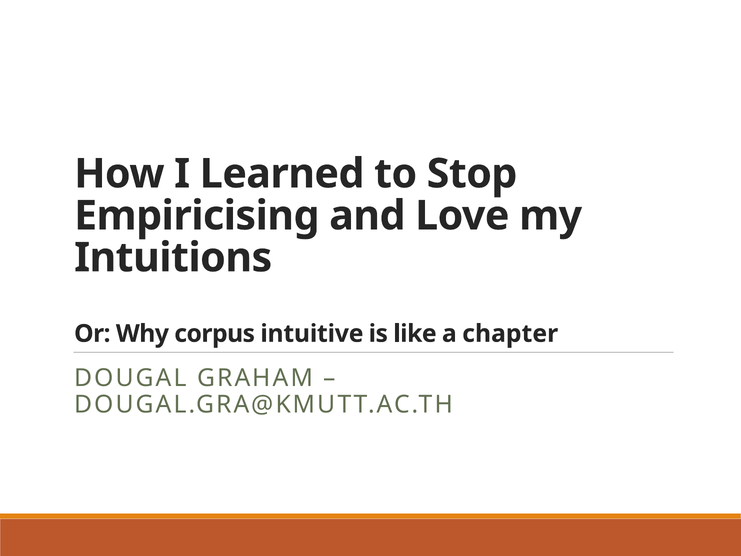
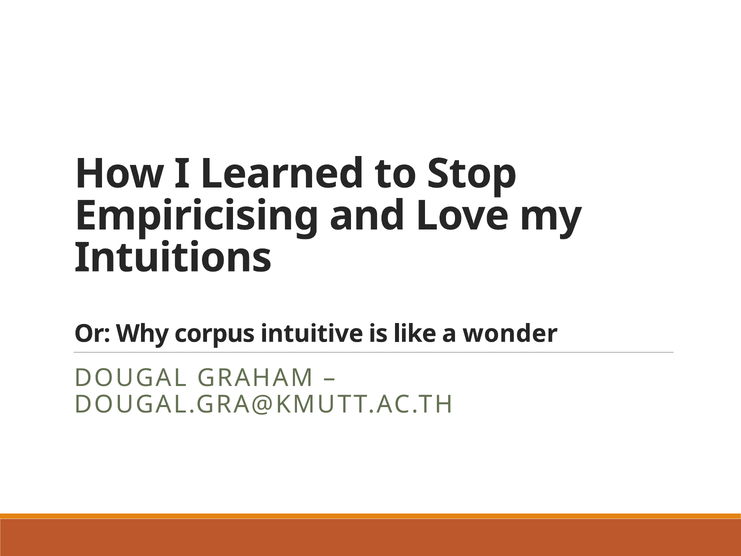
chapter: chapter -> wonder (510, 334)
